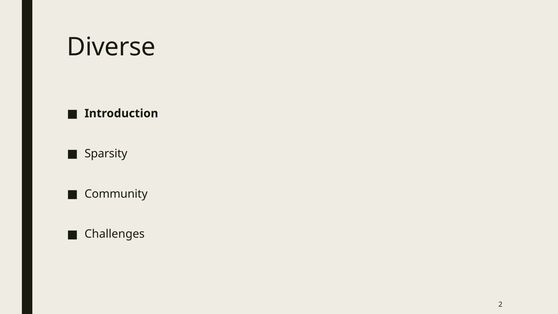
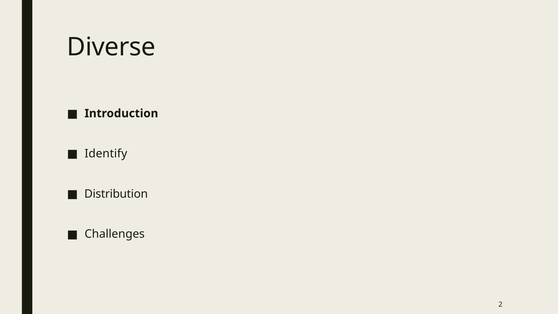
Sparsity: Sparsity -> Identify (106, 154)
Community: Community -> Distribution (116, 194)
